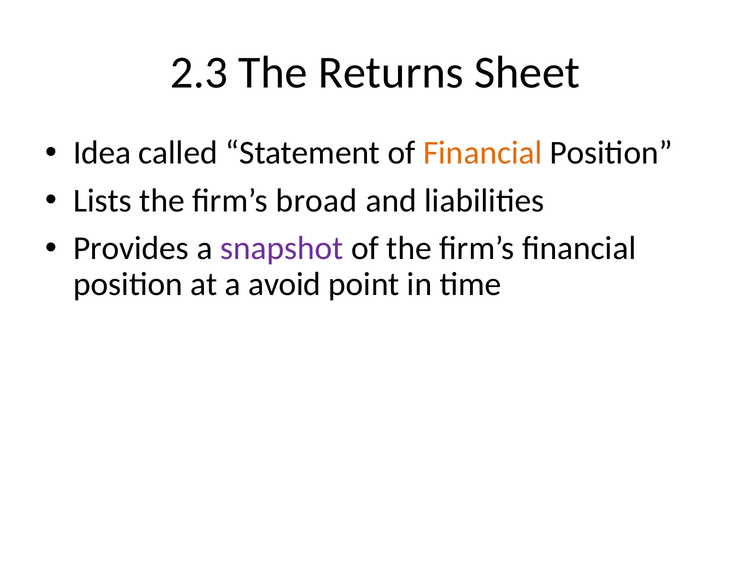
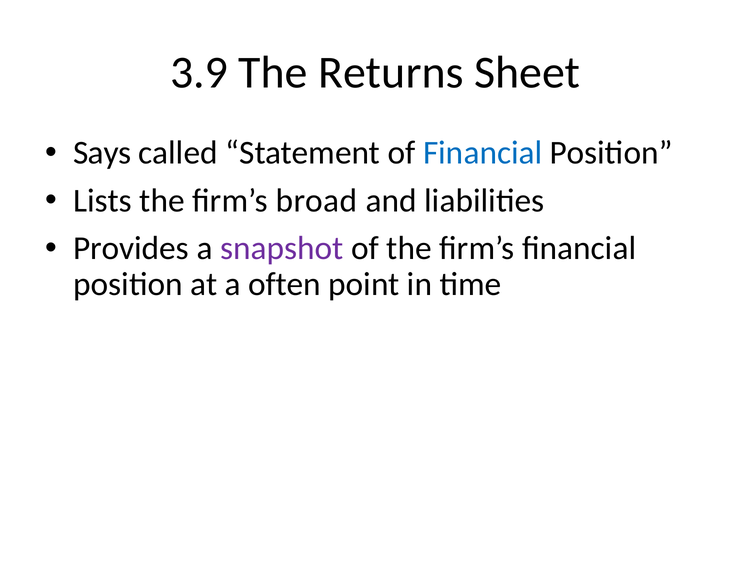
2.3: 2.3 -> 3.9 (199, 73)
Idea: Idea -> Says (102, 153)
Financial colour: orange -> blue (483, 153)
avoid: avoid -> often (285, 285)
